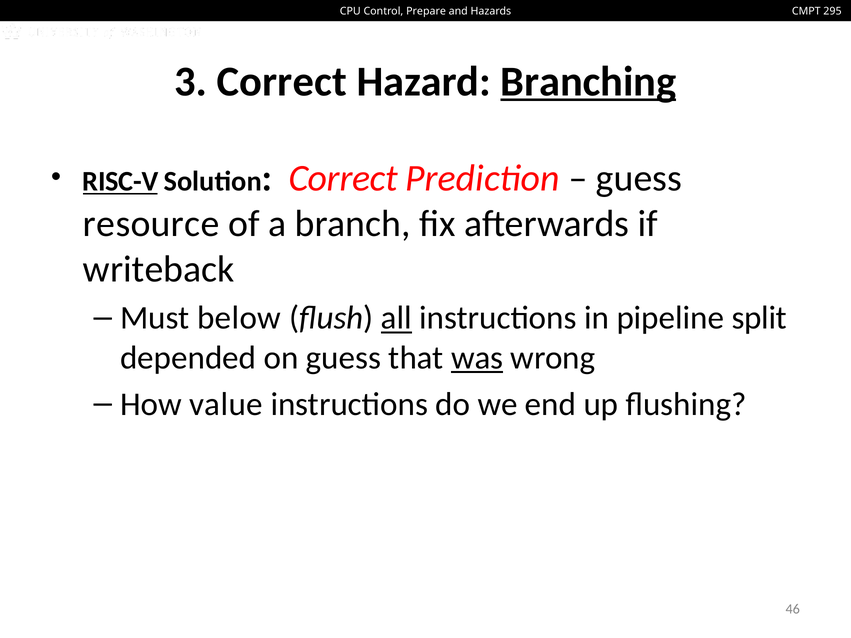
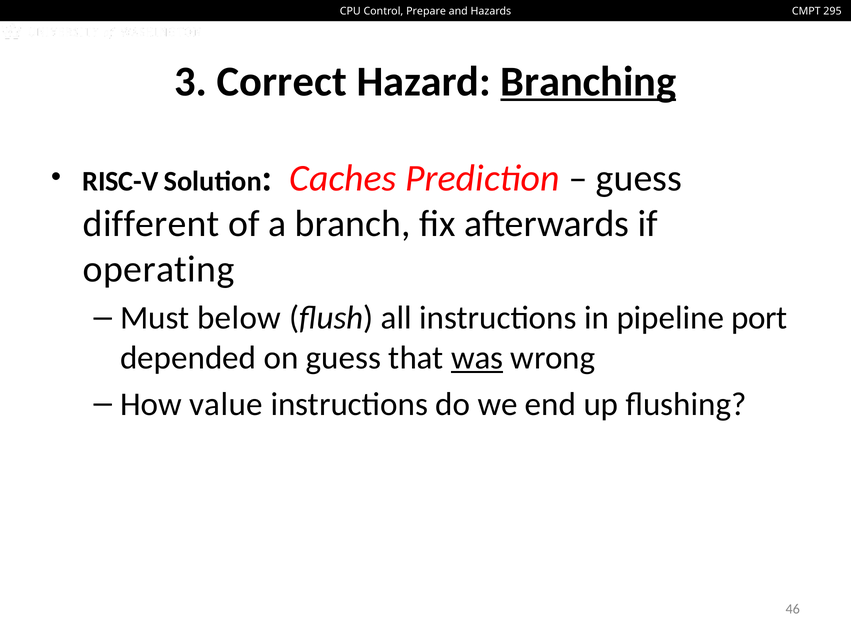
RISC-V underline: present -> none (120, 182)
Correct: Correct -> Caches (343, 179)
resource: resource -> different (151, 224)
writeback: writeback -> operating (159, 269)
all underline: present -> none (396, 318)
split: split -> port (759, 318)
